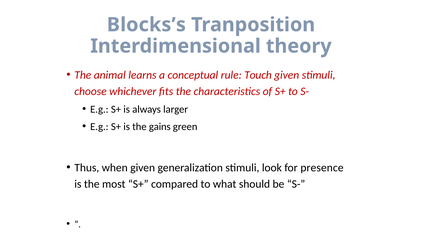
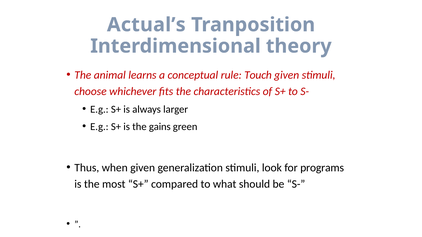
Blocks’s: Blocks’s -> Actual’s (146, 25)
presence: presence -> programs (322, 168)
